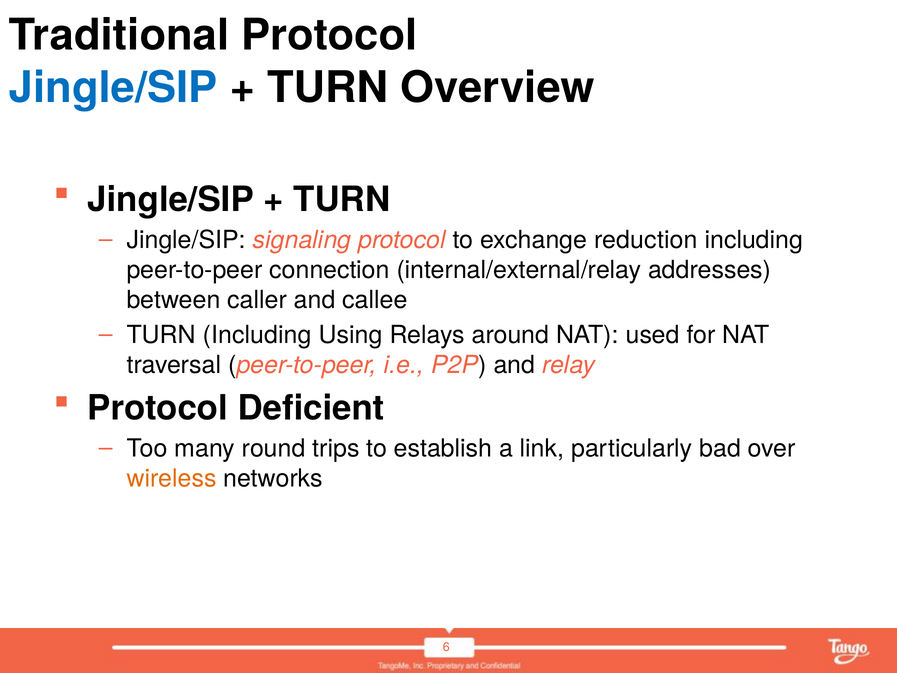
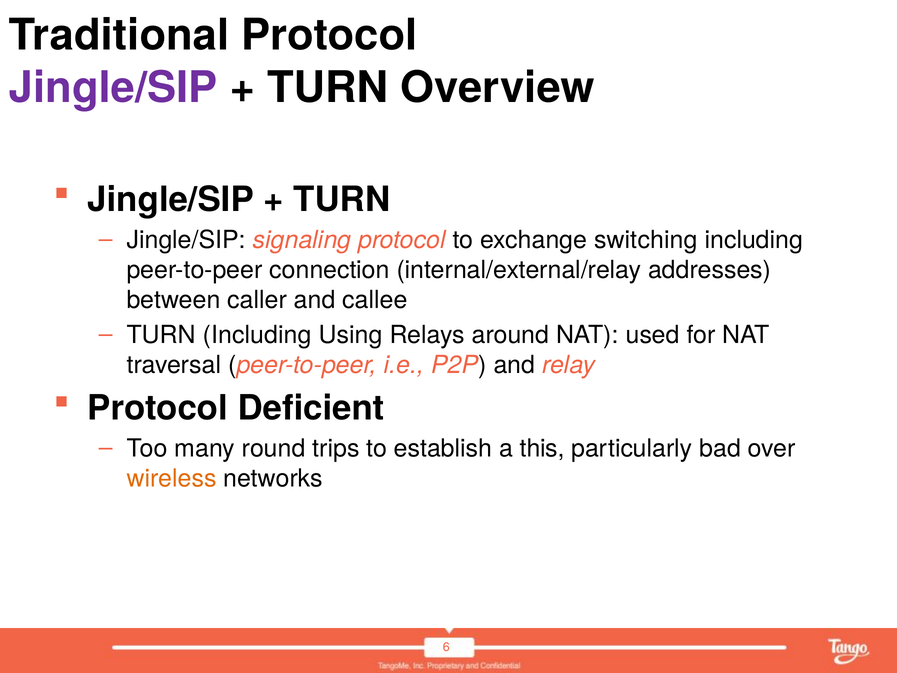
Jingle/SIP colour: blue -> purple (113, 88)
reduction: reduction -> switching (646, 240)
link: link -> this (542, 448)
